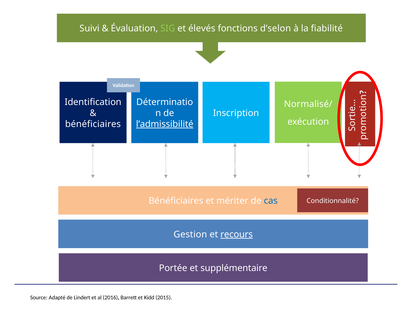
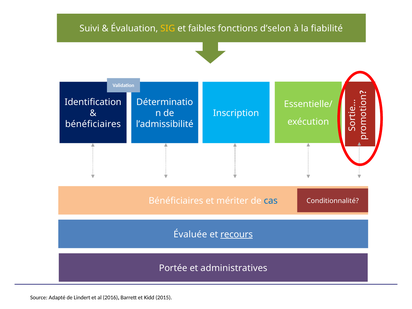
SIG colour: light green -> yellow (168, 29)
élevés: élevés -> faibles (202, 29)
Normalisé/: Normalisé/ -> Essentielle/ (308, 104)
l’admissibilité underline: present -> none (165, 124)
Gestion: Gestion -> Évaluée (190, 234)
supplémentaire: supplémentaire -> administratives (234, 268)
